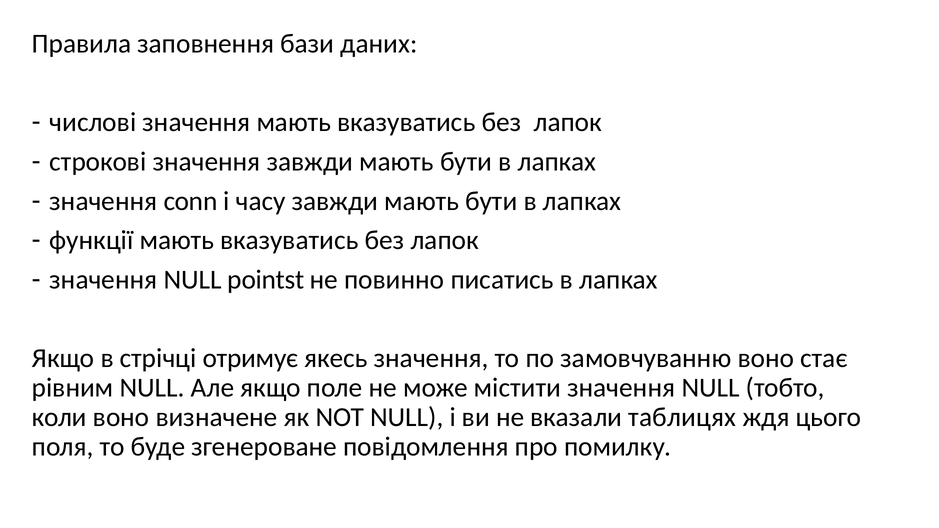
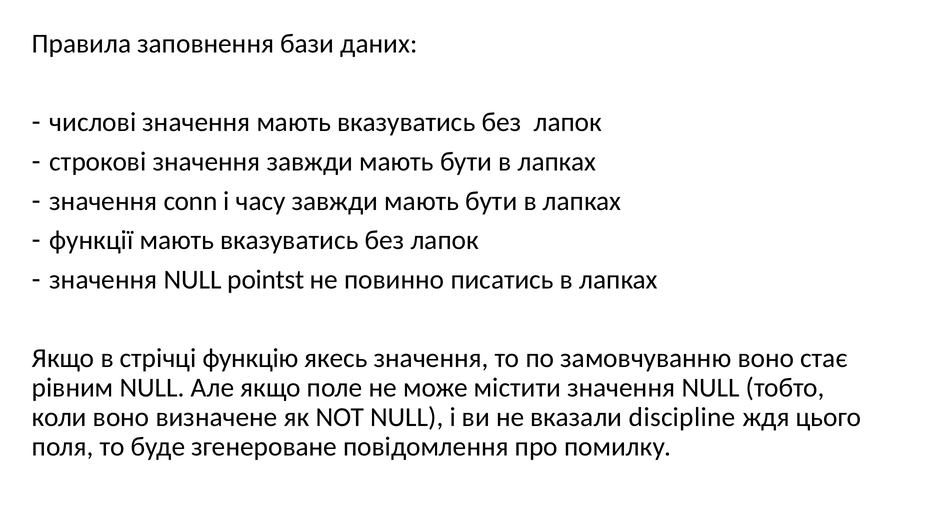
отримує: отримує -> функцію (251, 358)
таблицях: таблицях -> discipline (682, 417)
